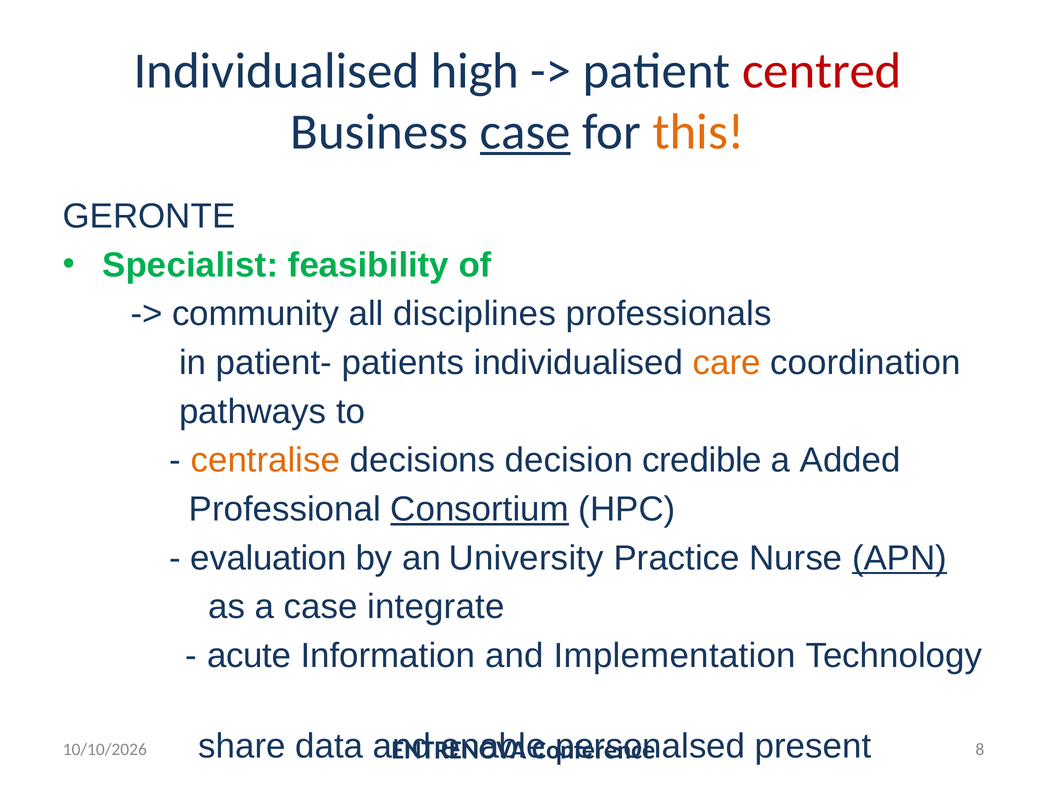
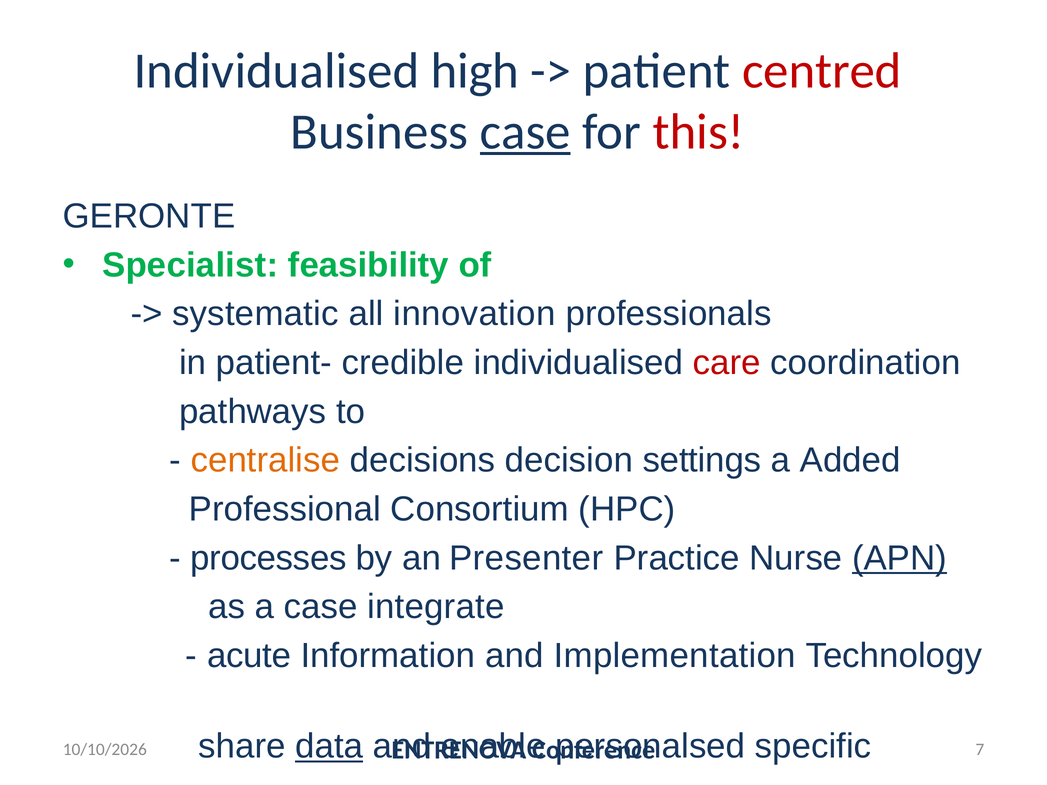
this colour: orange -> red (699, 132)
community: community -> systematic (255, 314)
disciplines: disciplines -> innovation (475, 314)
patients: patients -> credible (403, 363)
care colour: orange -> red (727, 363)
credible: credible -> settings (702, 461)
Consortium underline: present -> none (480, 509)
evaluation: evaluation -> processes (268, 558)
University: University -> Presenter (526, 558)
data underline: none -> present (329, 747)
present: present -> specific (813, 747)
8: 8 -> 7 (980, 750)
